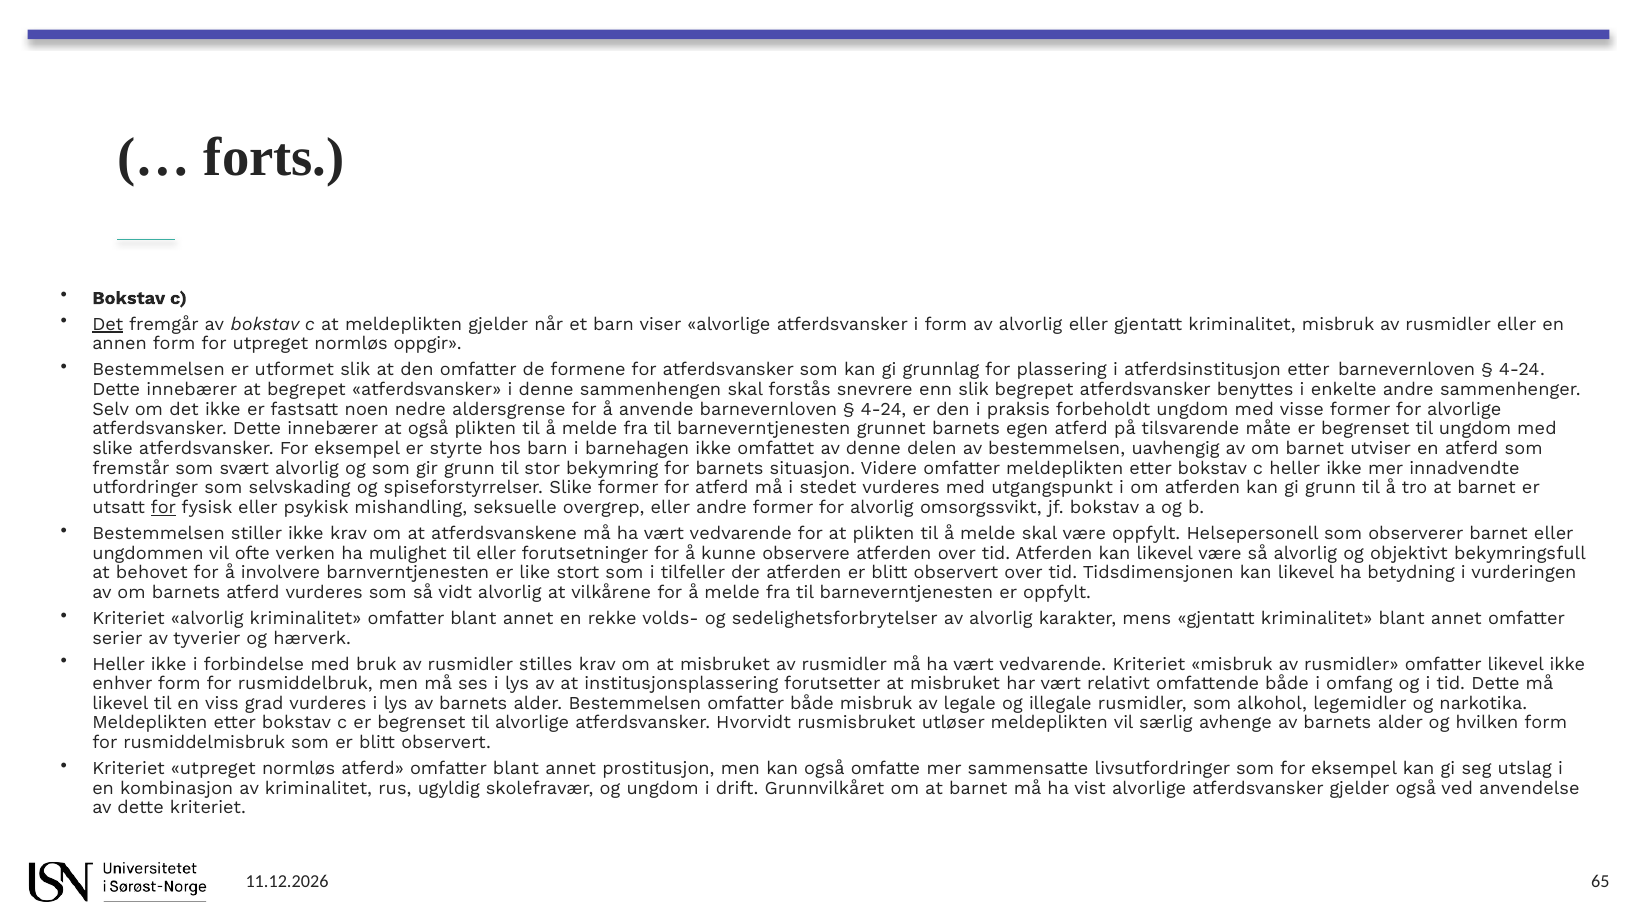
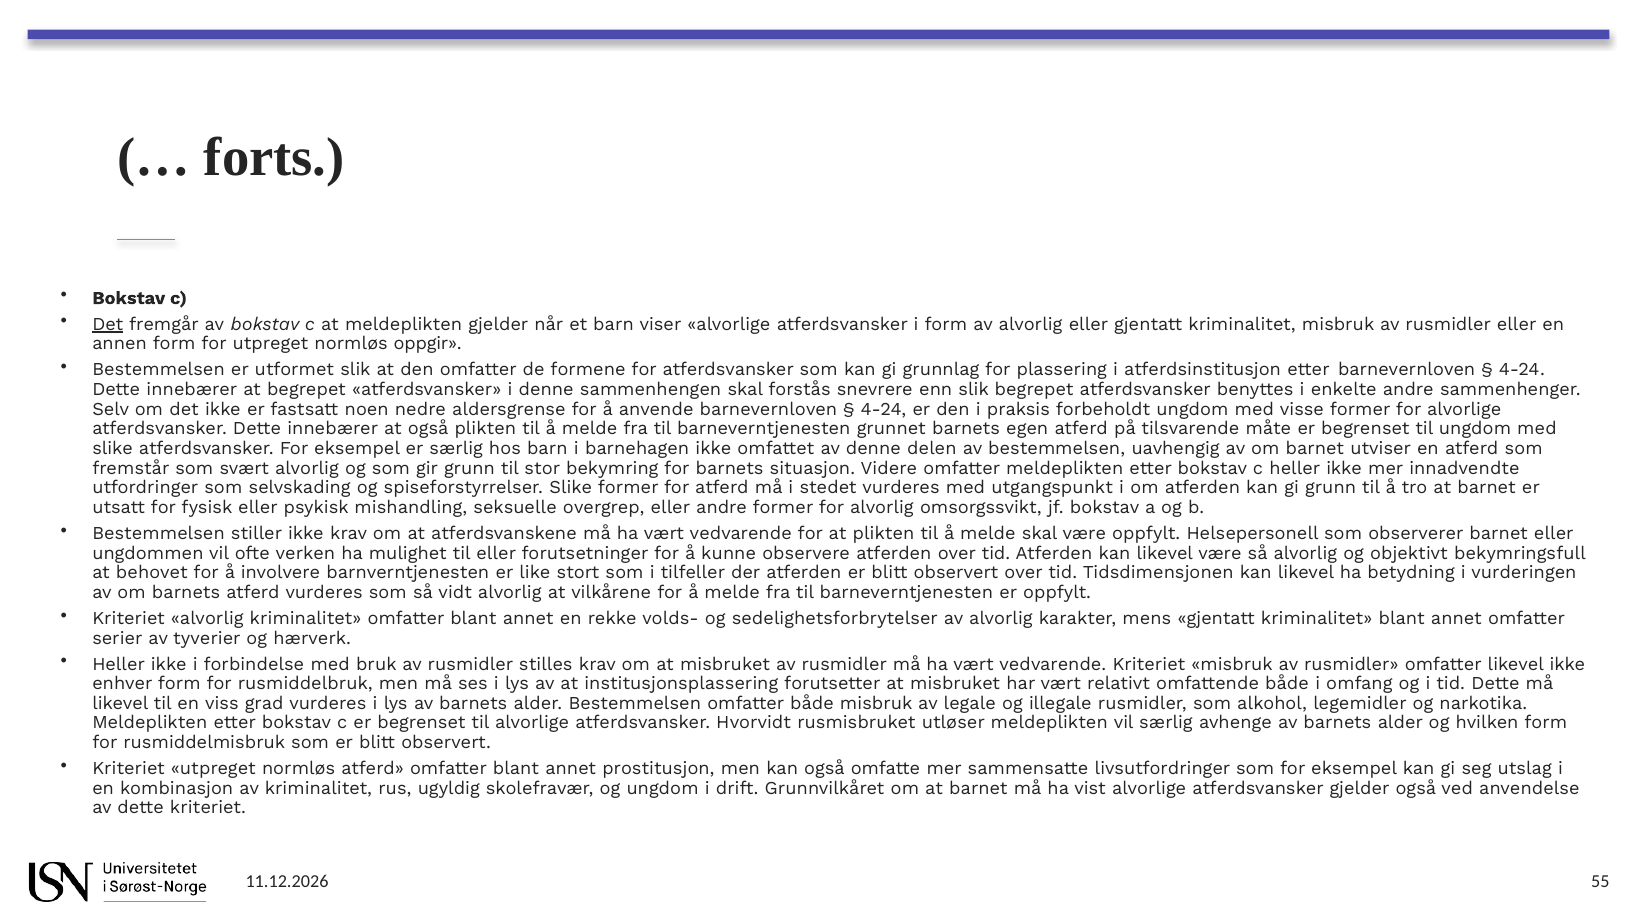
er styrte: styrte -> særlig (456, 448)
for underline: present -> none (163, 507)
65: 65 -> 55 (1600, 881)
